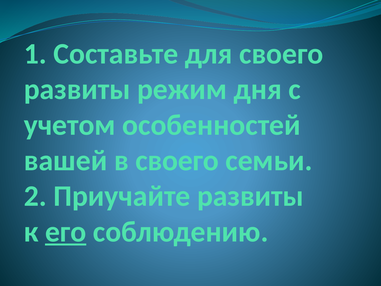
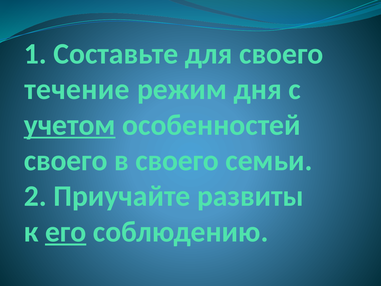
развиты: развиты -> течение (77, 89)
учетом underline: none -> present (70, 125)
вашей: вашей -> своего (66, 160)
